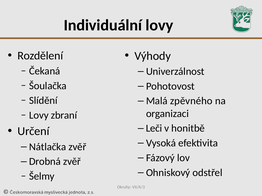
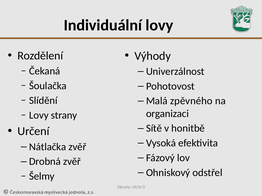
zbraní: zbraní -> strany (64, 116)
Leči: Leči -> Sítě (154, 129)
